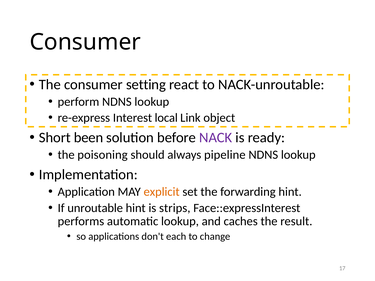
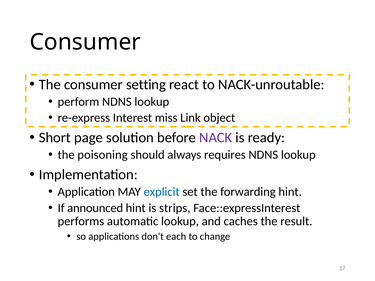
local: local -> miss (166, 118)
been: been -> page (88, 138)
pipeline: pipeline -> requires (225, 155)
explicit colour: orange -> blue (162, 192)
unroutable: unroutable -> announced (95, 208)
